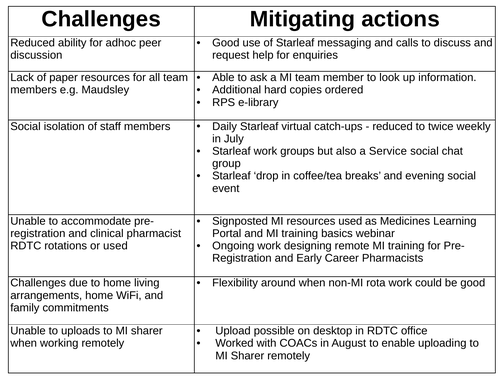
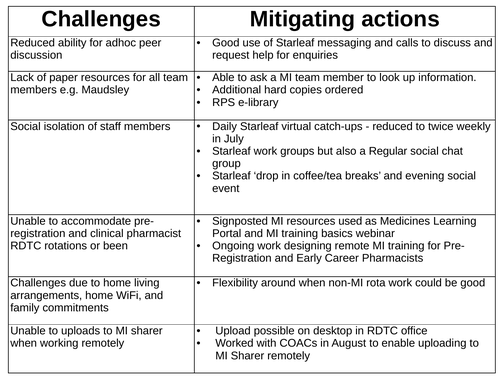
Service: Service -> Regular (388, 151)
or used: used -> been (116, 246)
